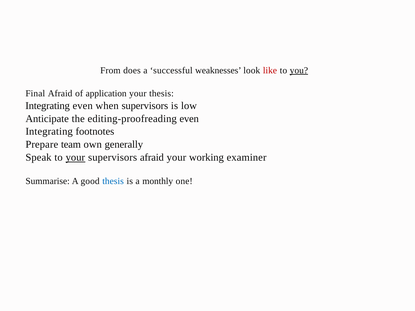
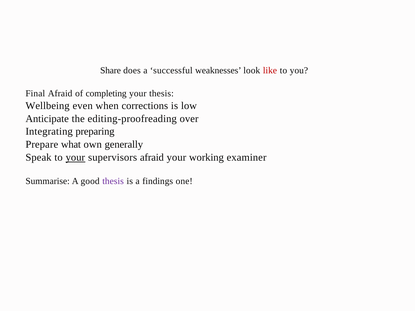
From: From -> Share (111, 70)
you underline: present -> none (299, 70)
application: application -> completing (106, 93)
Integrating: Integrating -> Wellbeing (48, 106)
when supervisors: supervisors -> corrections (145, 106)
editing-proofreading even: even -> over (189, 119)
footnotes: footnotes -> preparing (95, 132)
team: team -> what (71, 145)
thesis colour: blue -> purple (113, 181)
monthly: monthly -> findings (158, 181)
